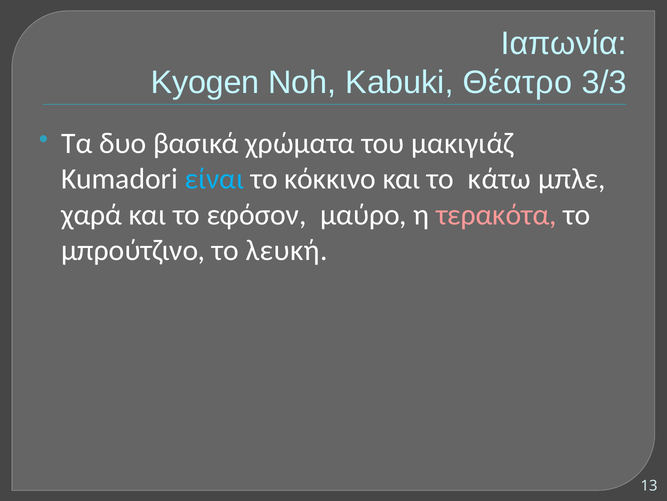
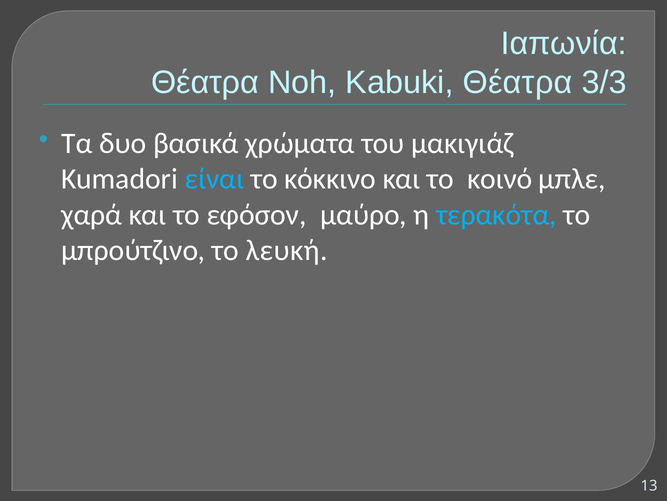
Kyogen: Kyogen -> Θέατρα (205, 82)
Kabuki Θέατρο: Θέατρο -> Θέατρα (518, 82)
κάτω: κάτω -> κοινό (500, 179)
τερακότα colour: pink -> light blue (496, 214)
